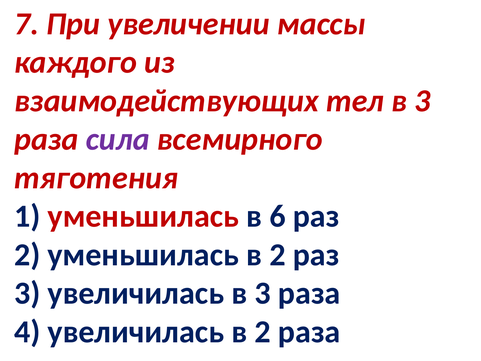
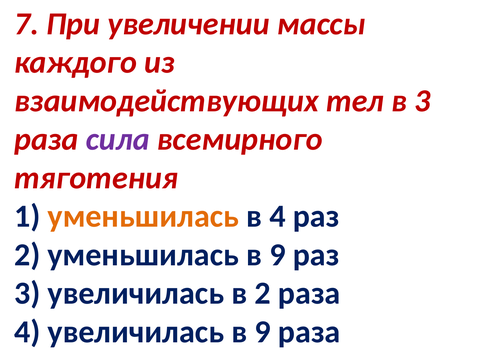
уменьшилась colour: red -> orange (143, 216)
в 6: 6 -> 4 (277, 216)
уменьшилась в 2: 2 -> 9 (277, 255)
увеличилась в 3: 3 -> 2 (263, 293)
увеличилась в 2: 2 -> 9 (263, 332)
